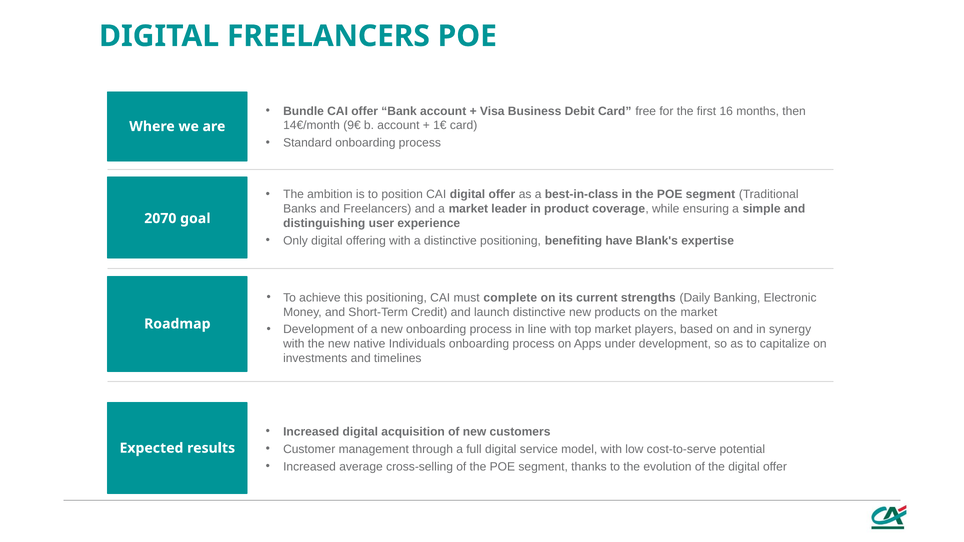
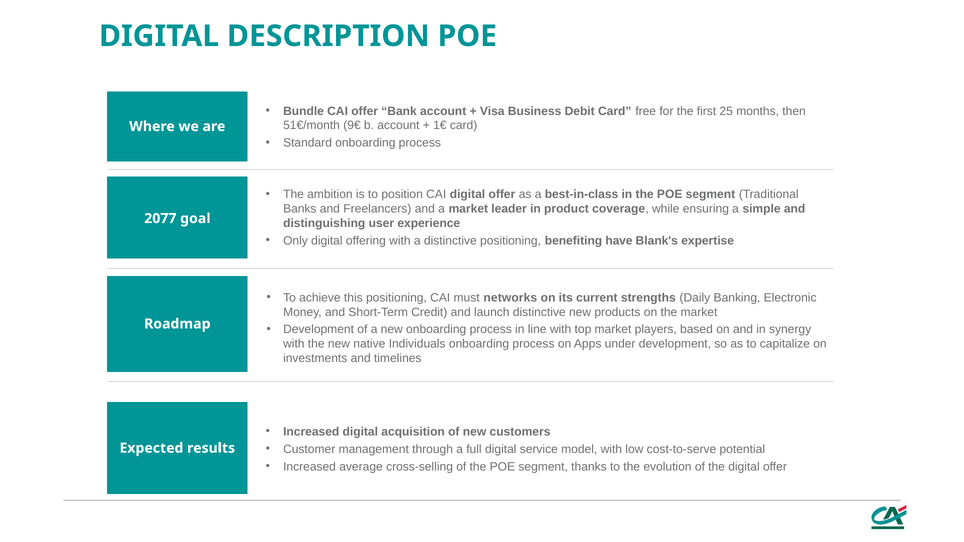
DIGITAL FREELANCERS: FREELANCERS -> DESCRIPTION (328, 36)
16: 16 -> 25 (726, 111)
14€/month: 14€/month -> 51€/month (312, 126)
2070: 2070 -> 2077 (160, 219)
complete: complete -> networks (510, 298)
